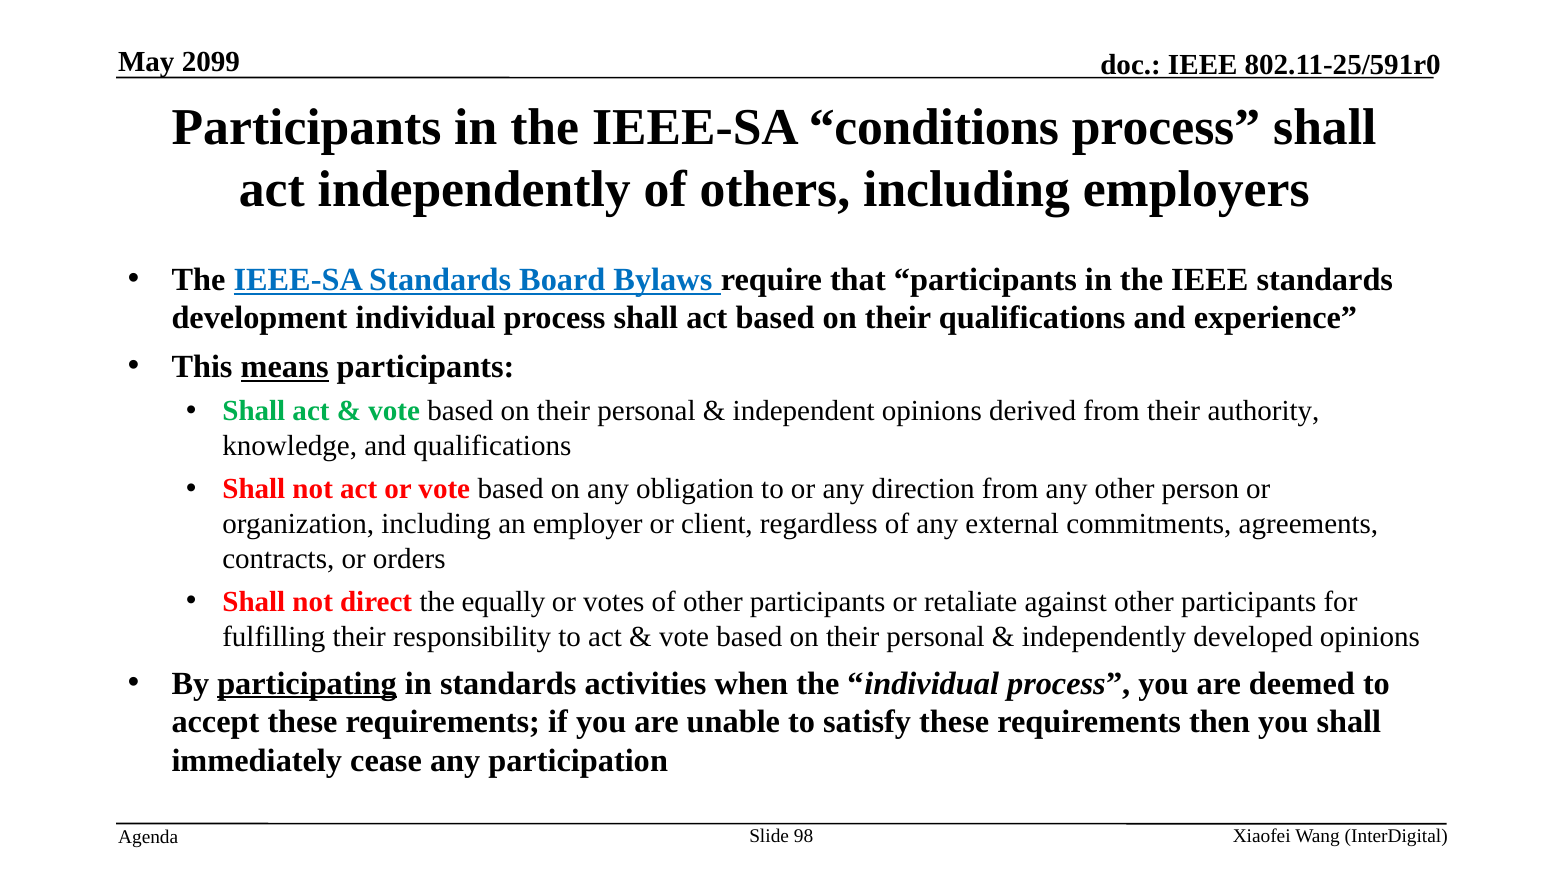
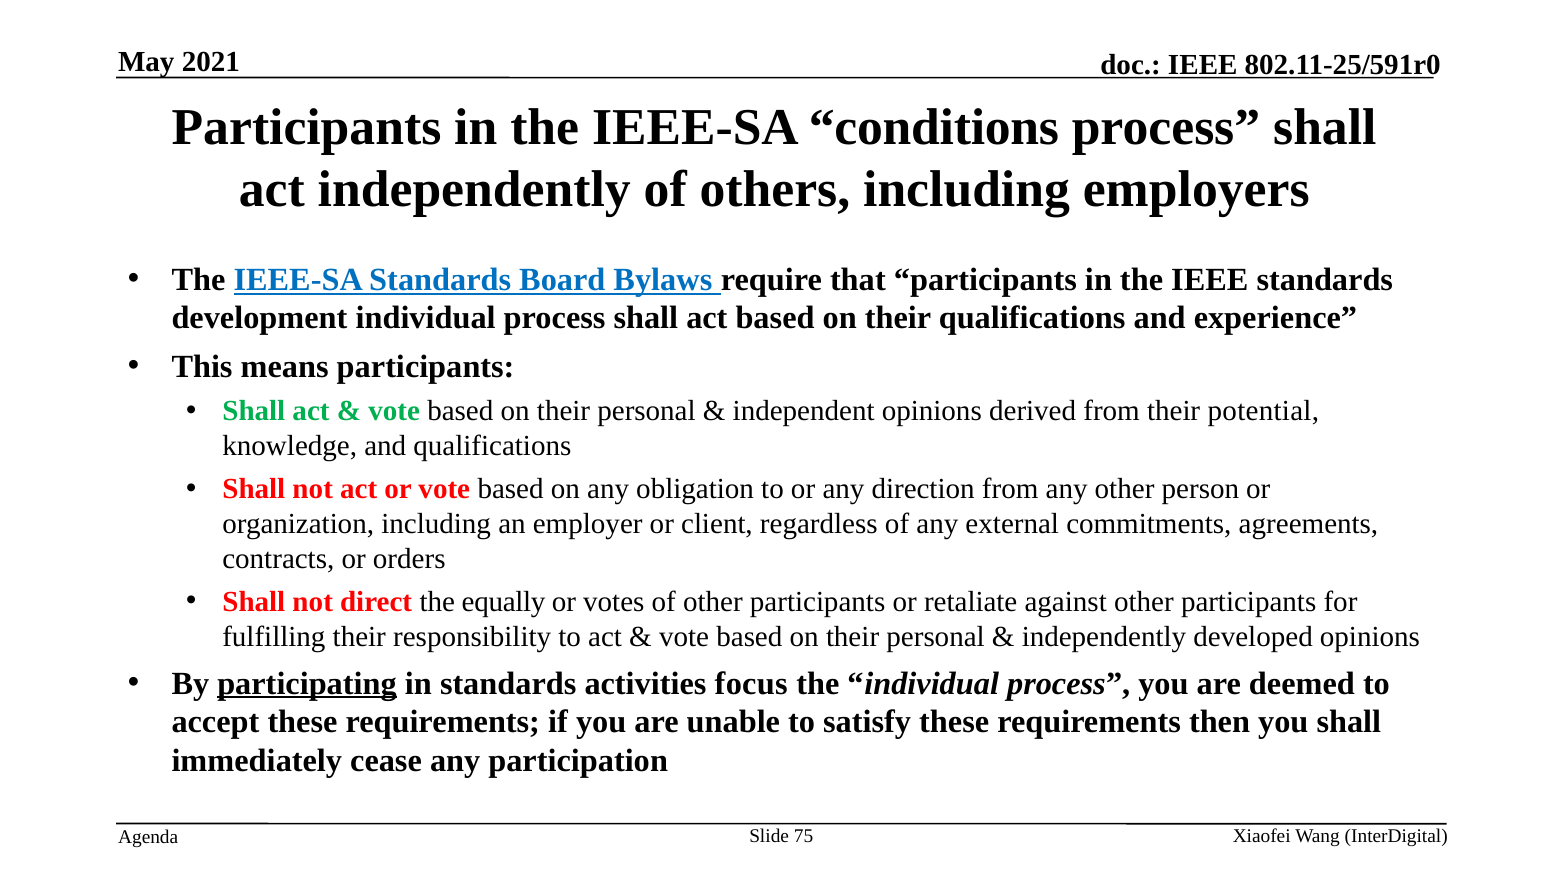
2099: 2099 -> 2021 (211, 62)
means underline: present -> none (285, 367)
authority: authority -> potential (1263, 411)
when: when -> focus (751, 683)
98: 98 -> 75 (804, 836)
